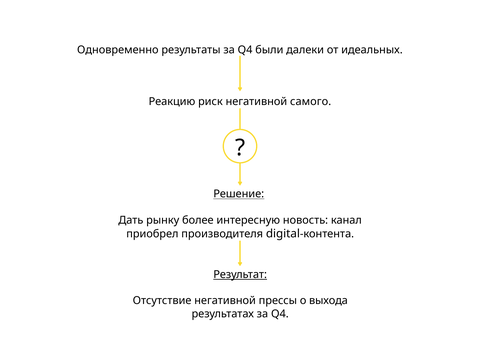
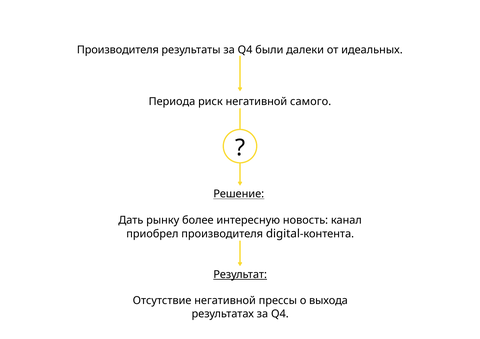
Одновременно: Одновременно -> Производителя (118, 50)
Реакцию: Реакцию -> Периода (172, 102)
